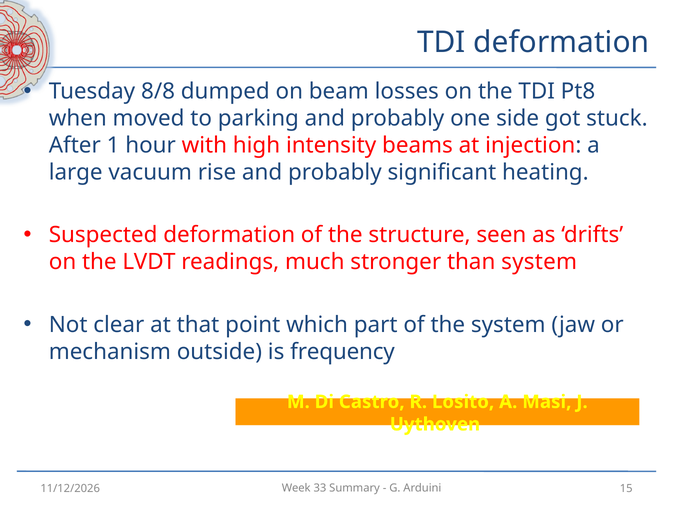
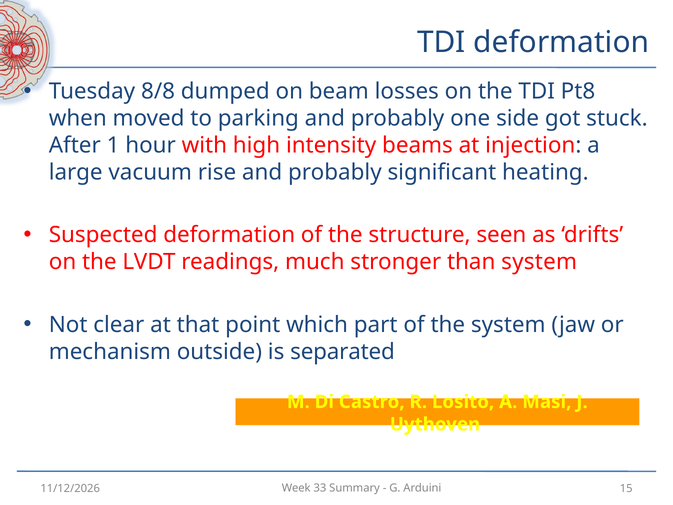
frequency: frequency -> separated (343, 352)
